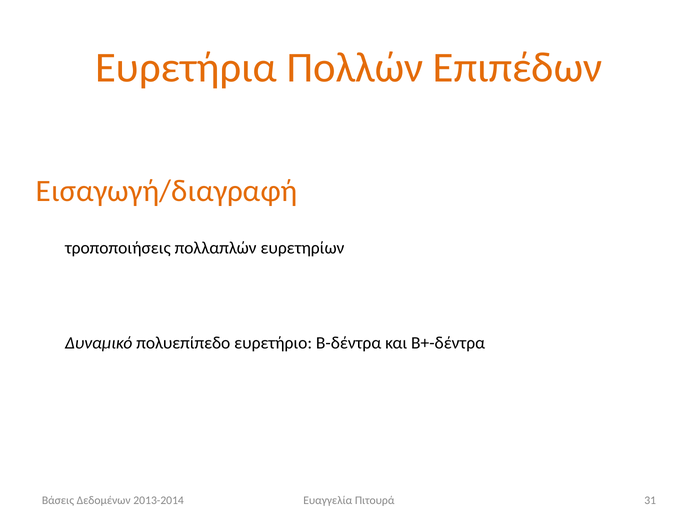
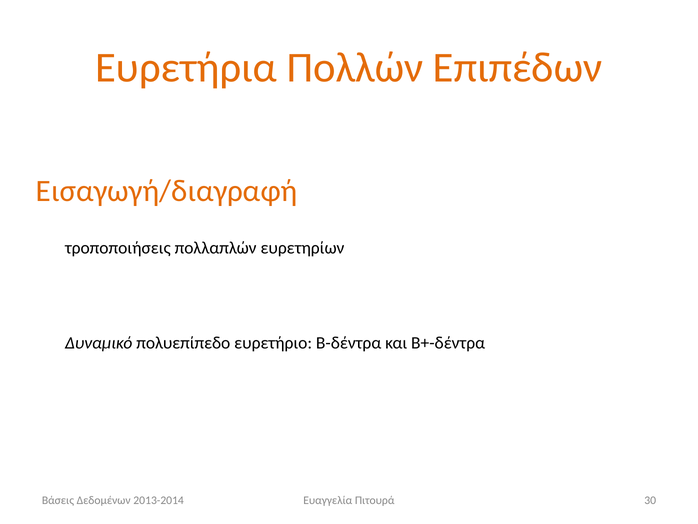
31: 31 -> 30 (650, 500)
